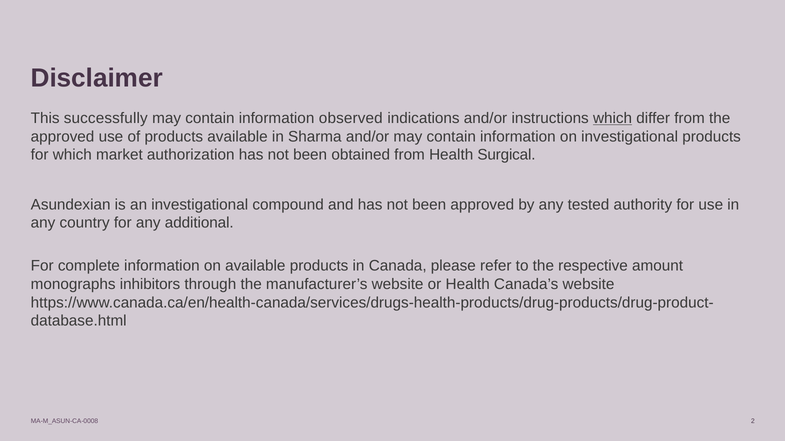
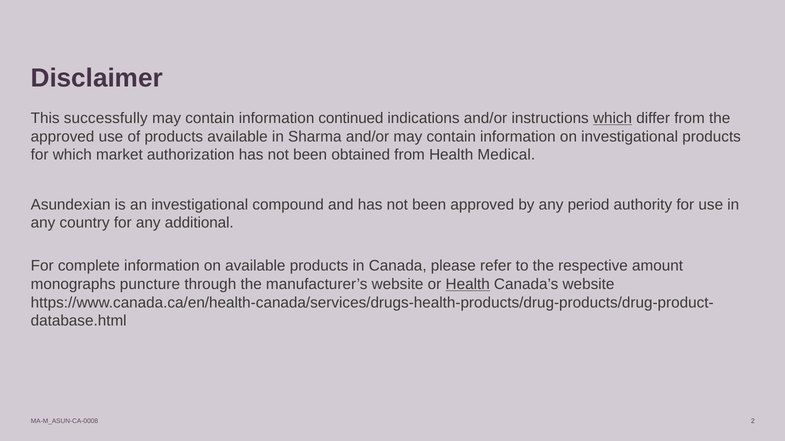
observed: observed -> continued (351, 118)
Surgical: Surgical -> Medical (506, 155)
tested: tested -> period (589, 205)
inhibitors: inhibitors -> puncture (150, 285)
Health underline: none -> present (468, 285)
